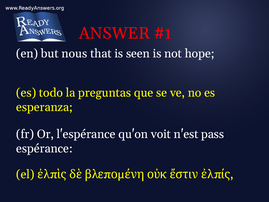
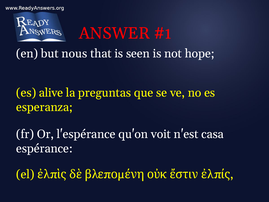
todo: todo -> alive (51, 93)
pass: pass -> casa (213, 134)
